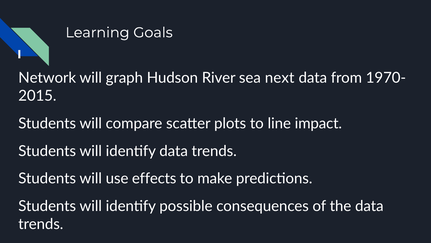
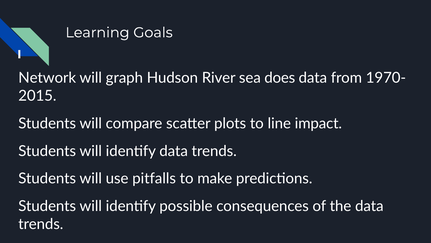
next: next -> does (280, 78)
effects: effects -> pitfalls (154, 178)
